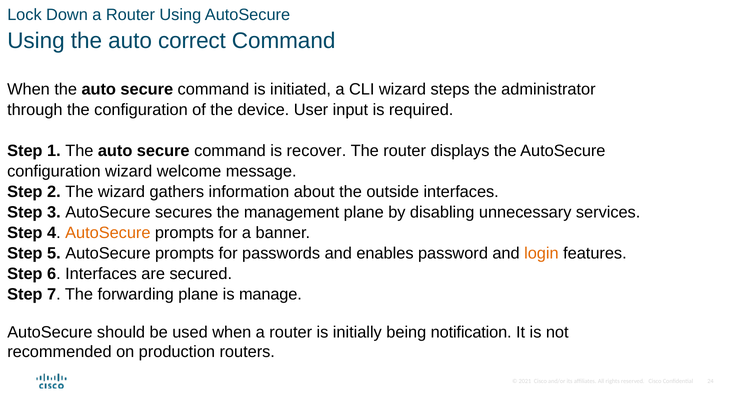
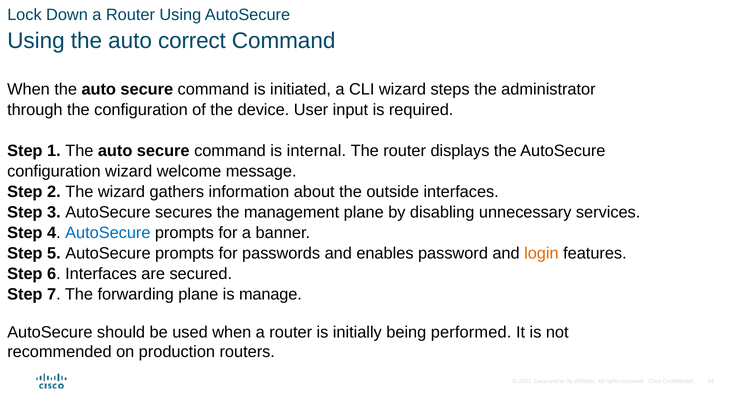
recover: recover -> internal (316, 151)
AutoSecure colour: orange -> blue (108, 233)
notification: notification -> performed (471, 332)
